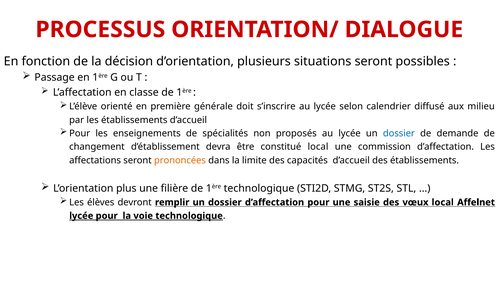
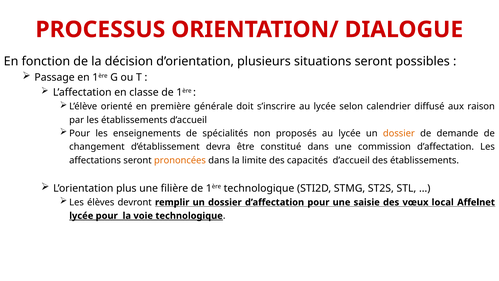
milieu: milieu -> raison (481, 106)
dossier colour: blue -> orange (399, 133)
constitué local: local -> dans (318, 147)
